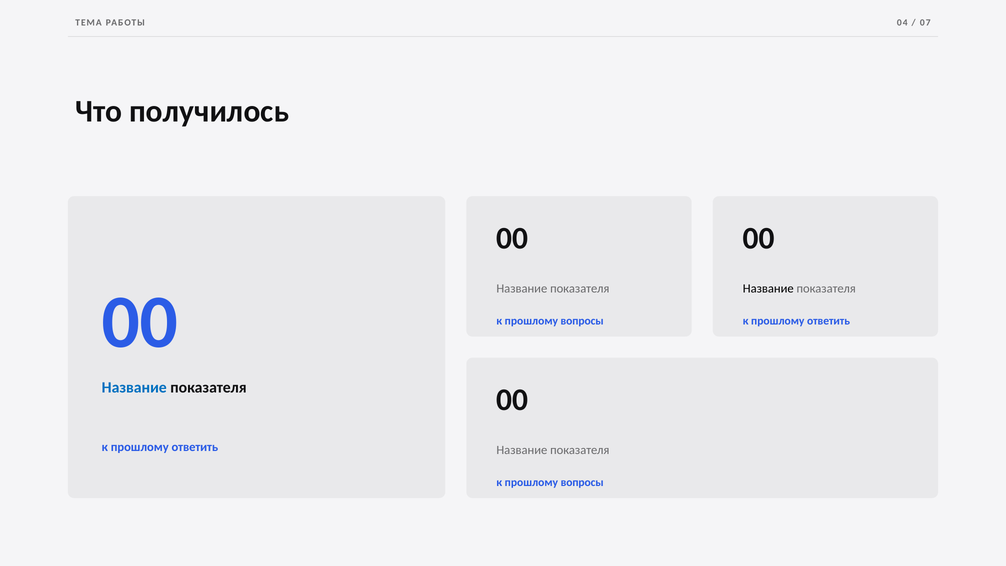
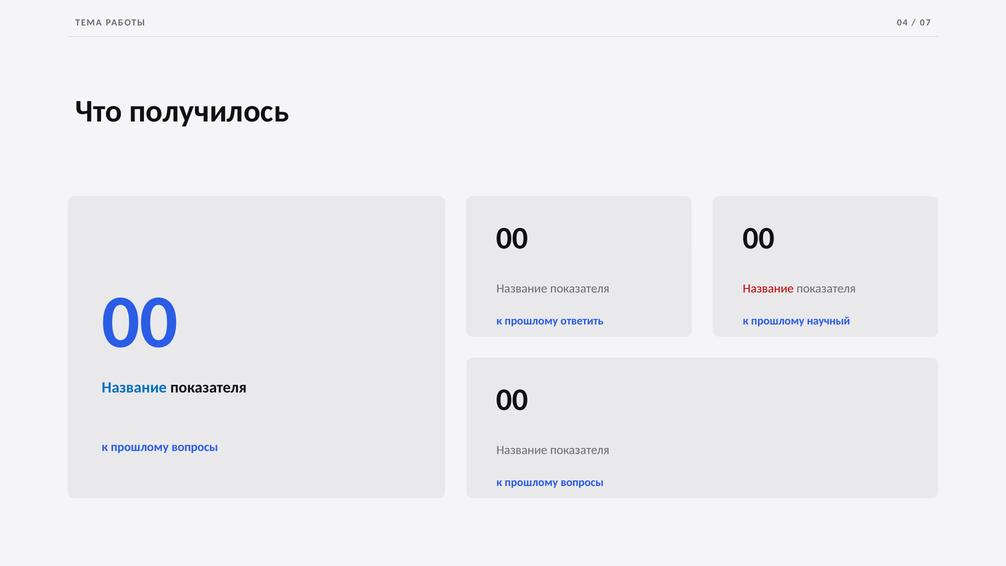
Название colour: black -> red (768, 288)
вопросы: вопросы -> ответить (582, 321)
ответить: ответить -> научный (829, 321)
ответить: ответить -> вопросы (195, 447)
